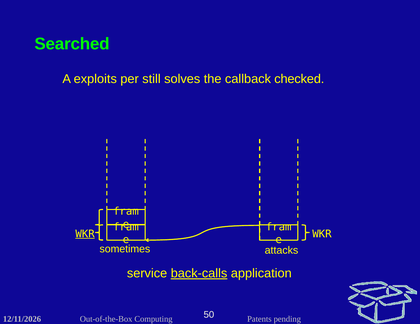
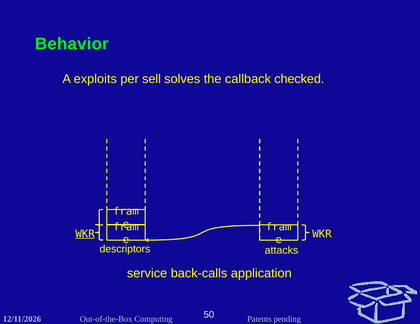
Searched: Searched -> Behavior (72, 44)
still: still -> sell (152, 79)
sometimes: sometimes -> descriptors (125, 250)
back-calls underline: present -> none (199, 274)
